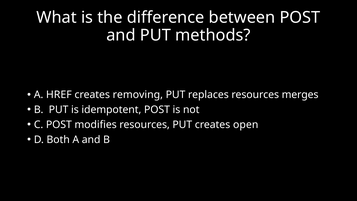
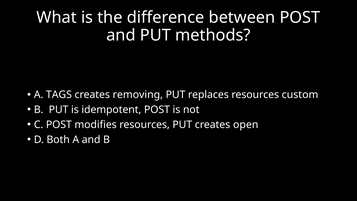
HREF: HREF -> TAGS (59, 95)
merges: merges -> custom (300, 95)
